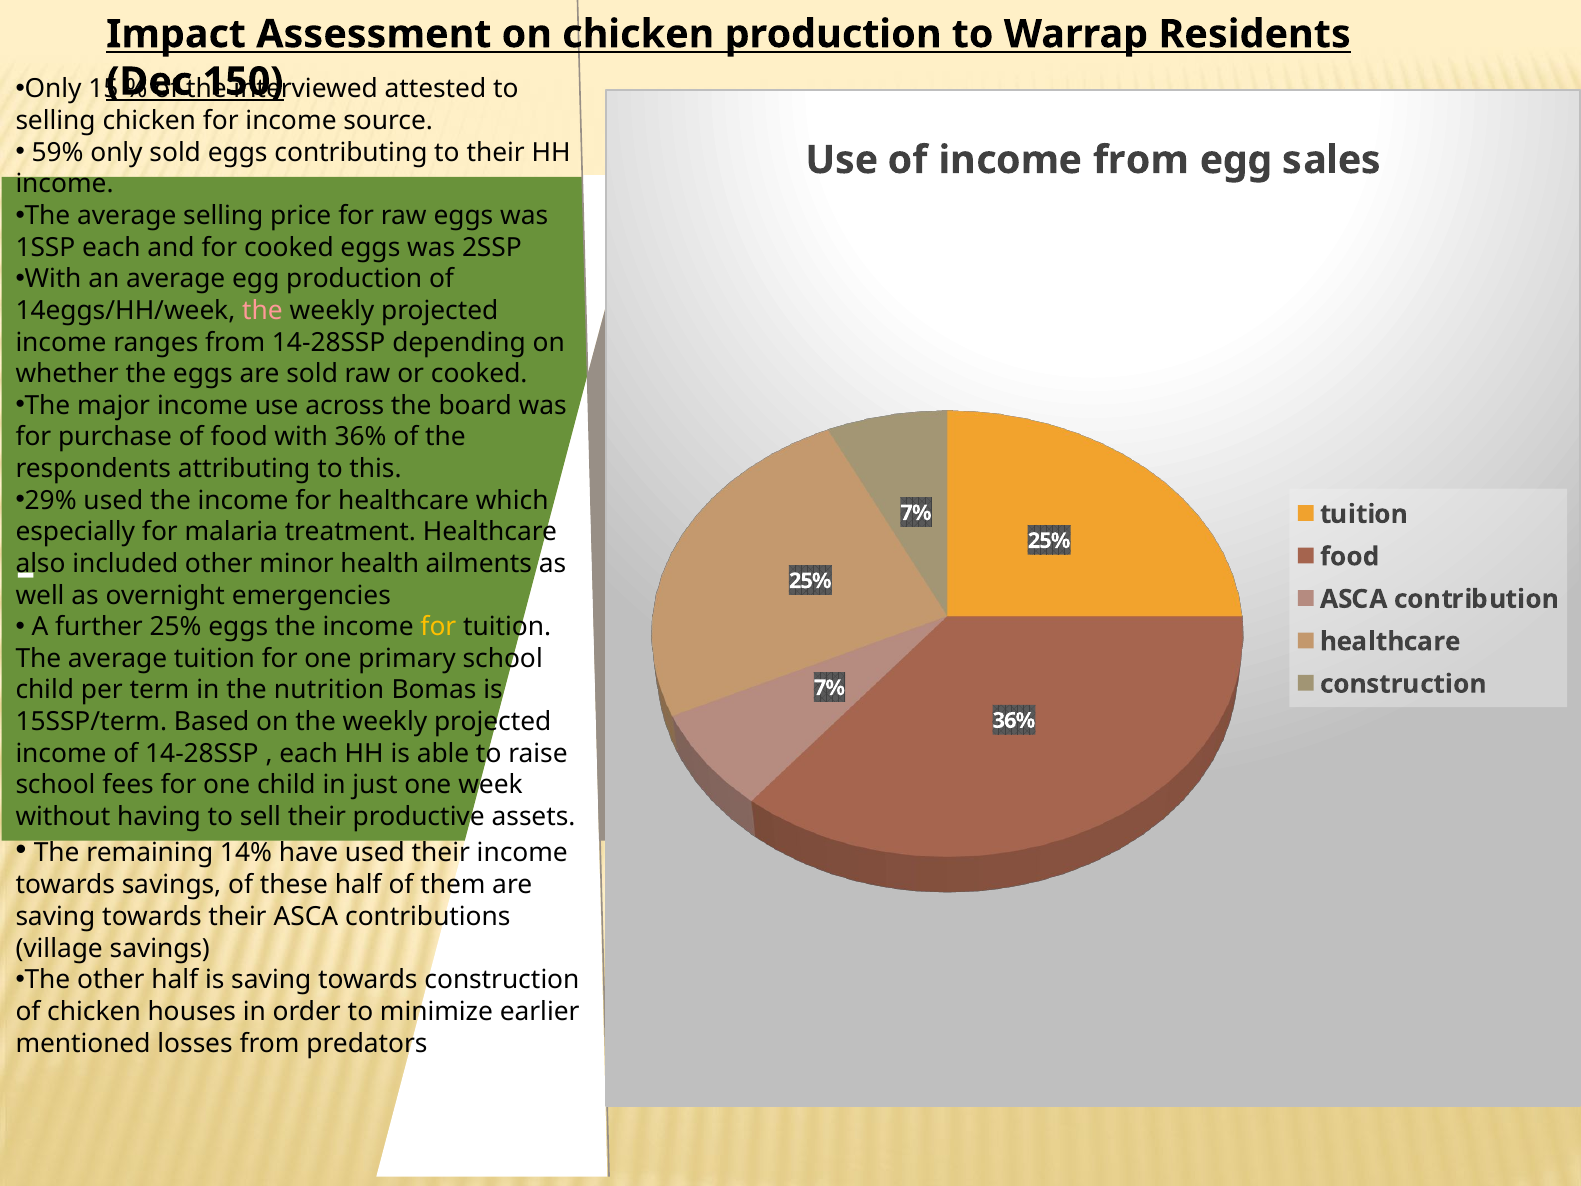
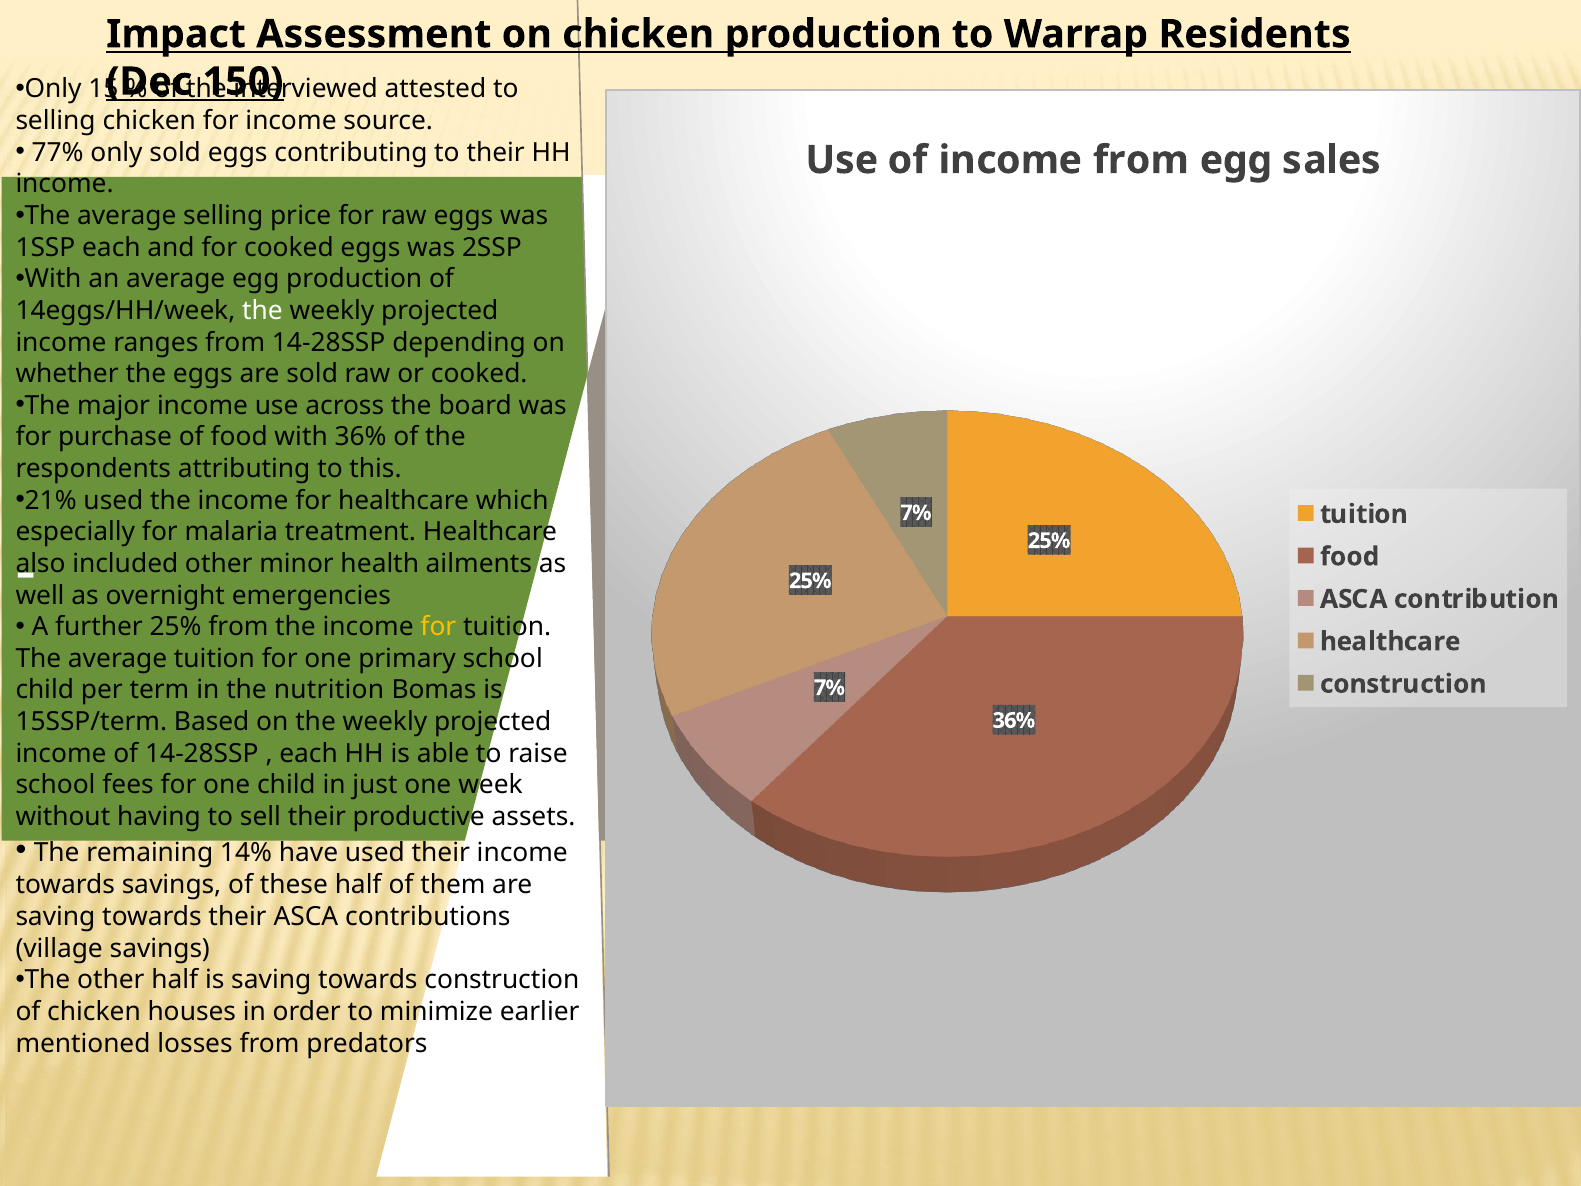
59%: 59% -> 77% (58, 153)
the colour: pink -> white (262, 311)
29%: 29% -> 21% (51, 500)
25% eggs: eggs -> from (238, 627)
